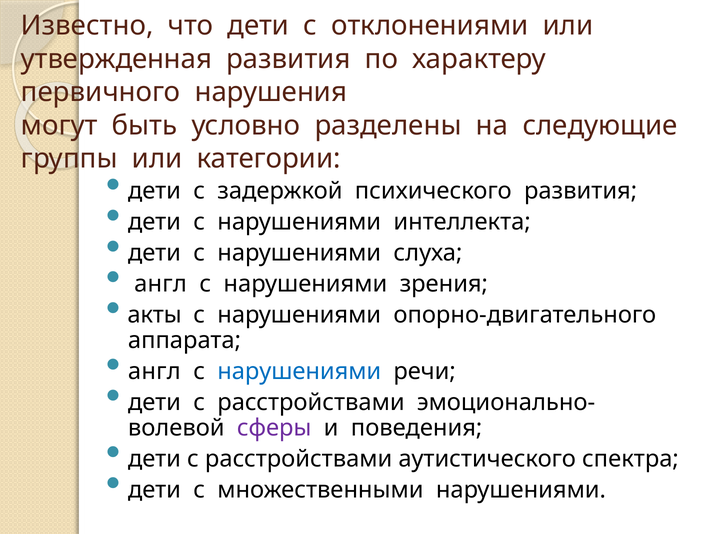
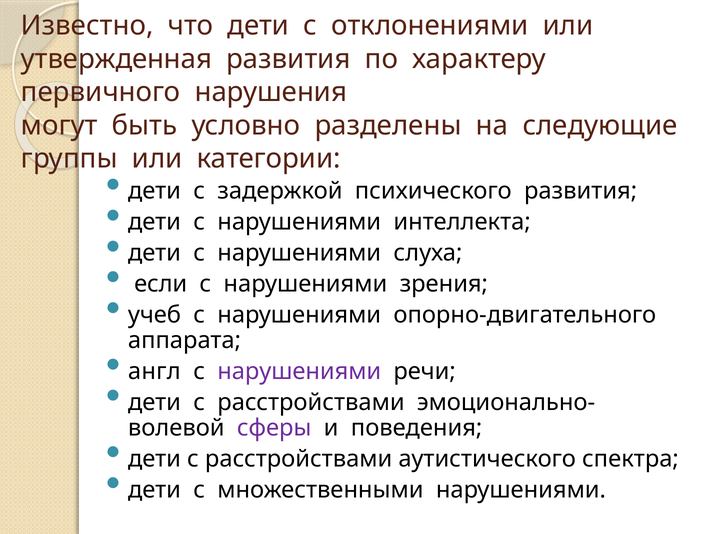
англ: англ -> если (161, 284)
акты: акты -> учеб (154, 315)
нарушениями colour: blue -> purple (299, 371)
